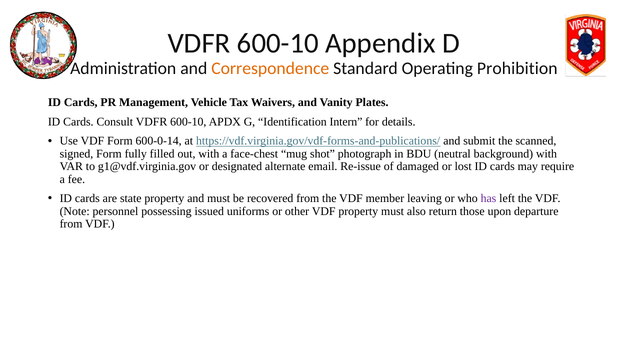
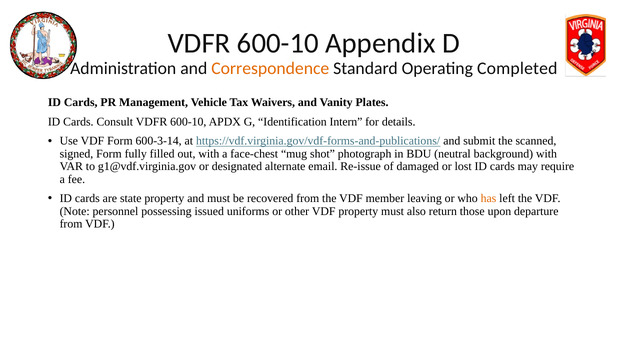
Prohibition: Prohibition -> Completed (517, 68)
600-0-14: 600-0-14 -> 600-3-14 (159, 141)
has colour: purple -> orange (488, 199)
